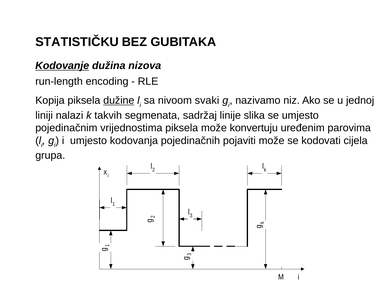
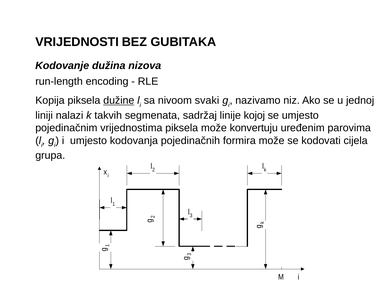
STATISTIČKU: STATISTIČKU -> VRIJEDNOSTI (77, 42)
Kodovanje underline: present -> none (62, 66)
slika: slika -> kojoj (254, 115)
pojaviti: pojaviti -> formira (239, 141)
